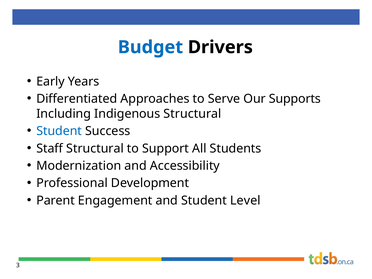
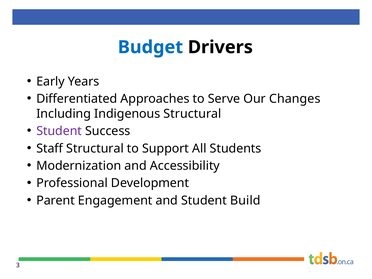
Supports: Supports -> Changes (295, 99)
Student colour: blue -> purple (59, 131)
Level: Level -> Build (245, 200)
